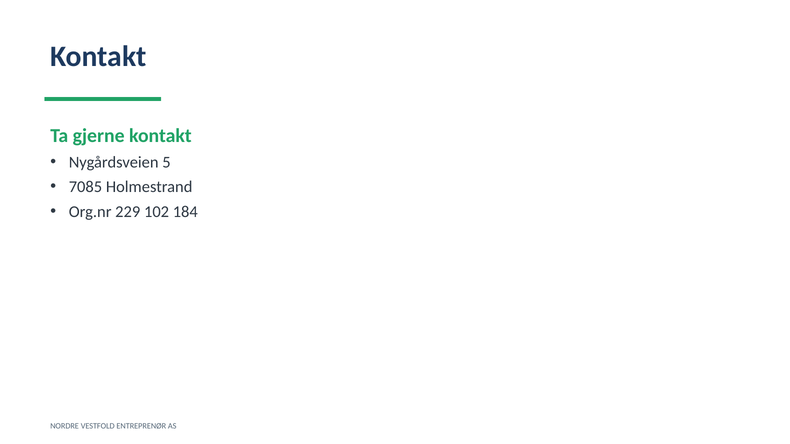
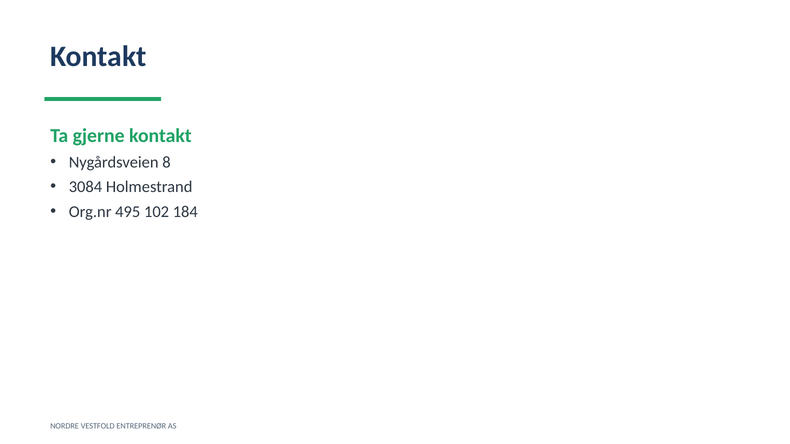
5: 5 -> 8 (166, 162)
7085: 7085 -> 3084 (85, 187)
229: 229 -> 495 (128, 212)
